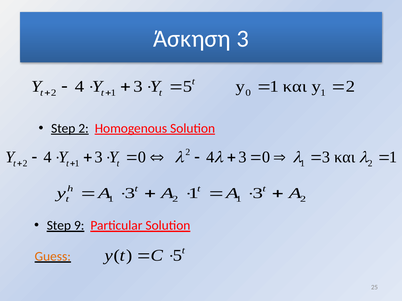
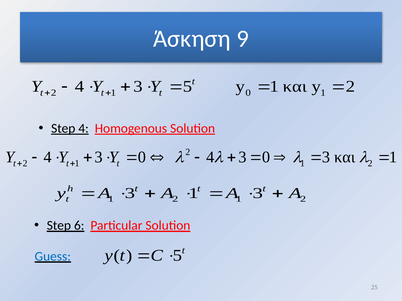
Άσκηση 3: 3 -> 9 (243, 39)
Step 2: 2 -> 4 (84, 129)
9: 9 -> 6 (79, 226)
Guess colour: orange -> blue (53, 257)
